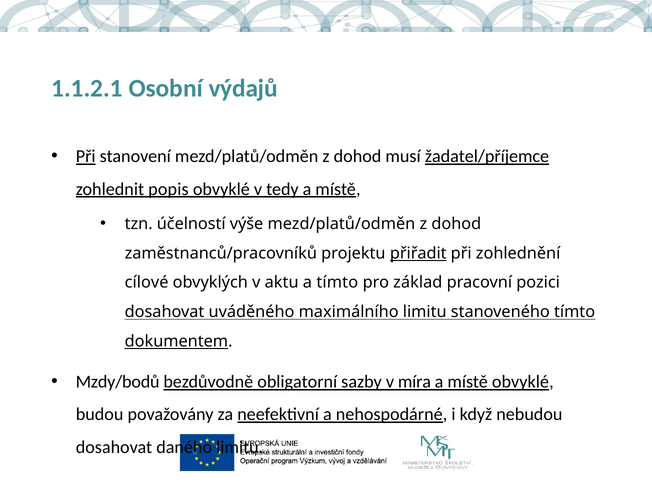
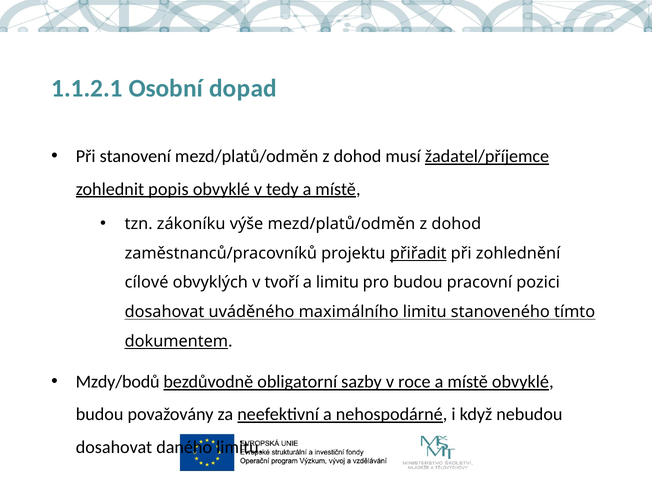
výdajů: výdajů -> dopad (243, 88)
Při underline: present -> none (86, 156)
účelností: účelností -> zákoníku (191, 224)
aktu: aktu -> tvoří (282, 283)
a tímto: tímto -> limitu (337, 283)
pro základ: základ -> budou (418, 283)
míra: míra -> roce (414, 382)
